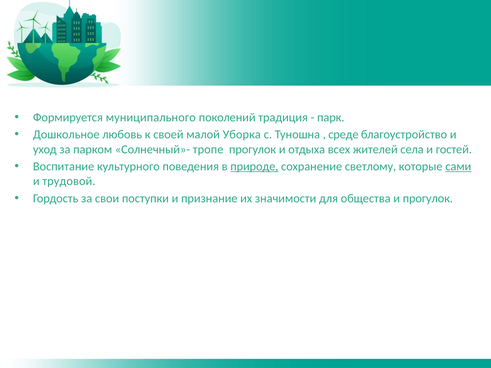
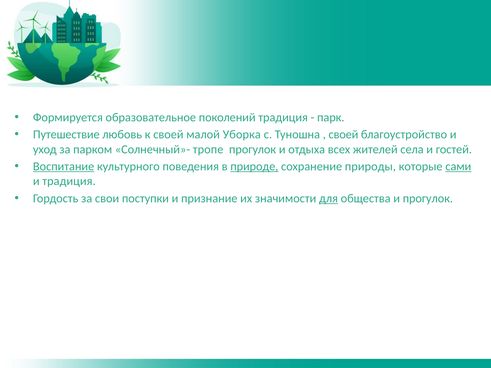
муниципального: муниципального -> образовательное (151, 117)
Дошкольное: Дошкольное -> Путешествие (66, 135)
среде: среде -> своей (343, 135)
Воспитание underline: none -> present (64, 167)
светлому: светлому -> природы (370, 167)
и трудовой: трудовой -> традиция (69, 181)
для underline: none -> present (328, 198)
